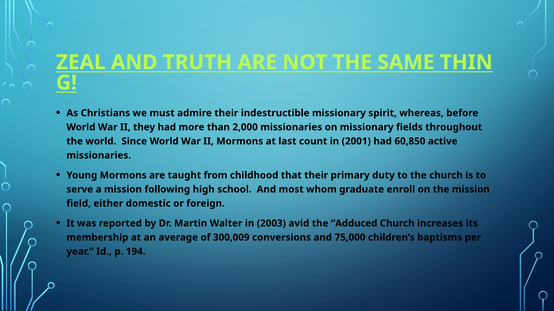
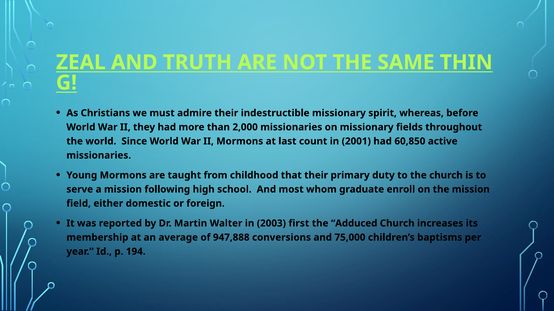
avid: avid -> first (299, 224)
300,009: 300,009 -> 947,888 (231, 238)
